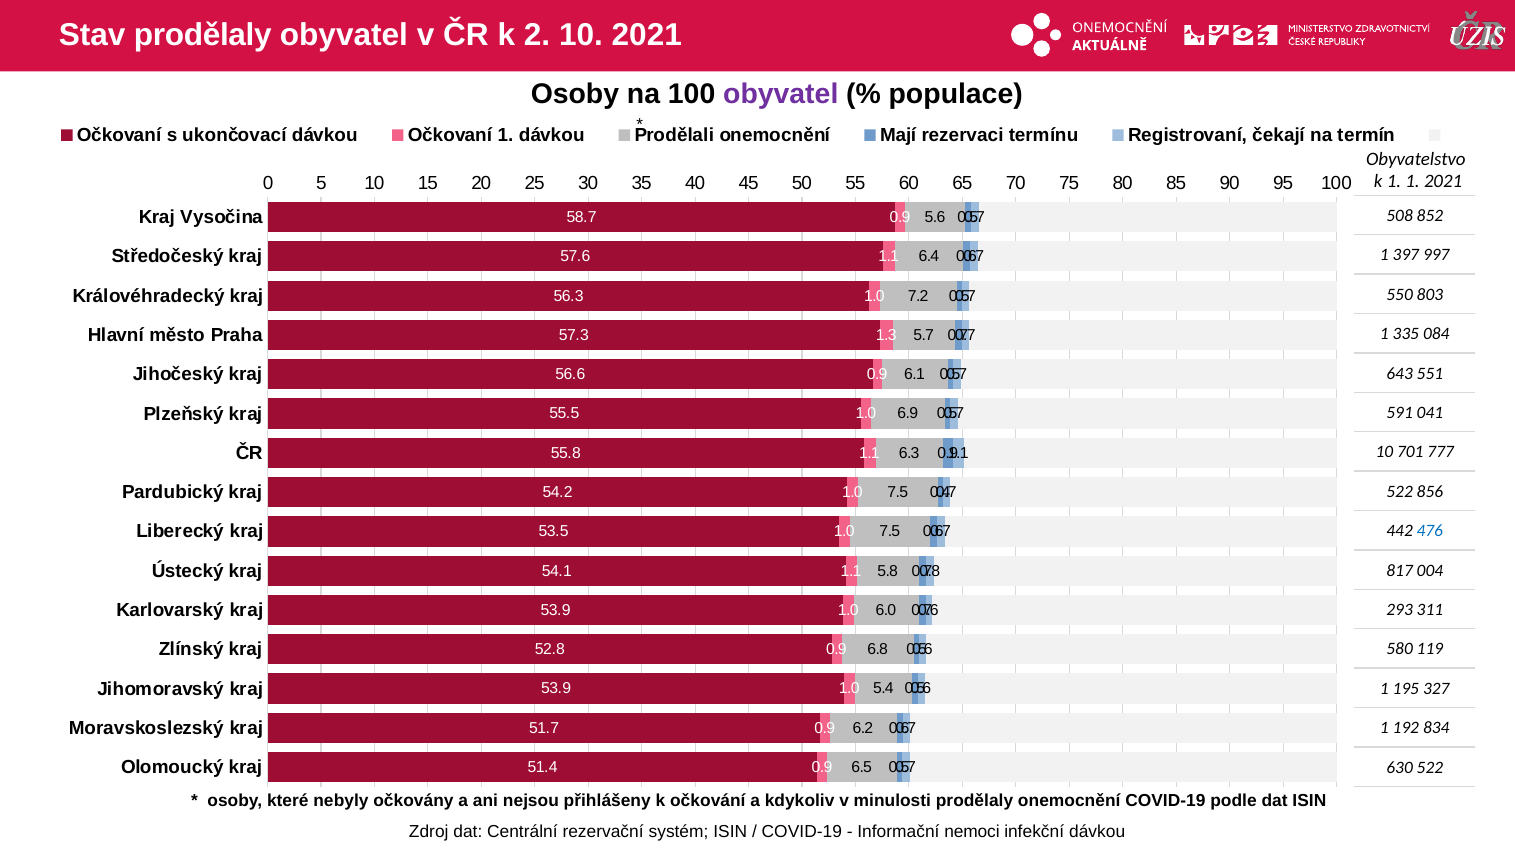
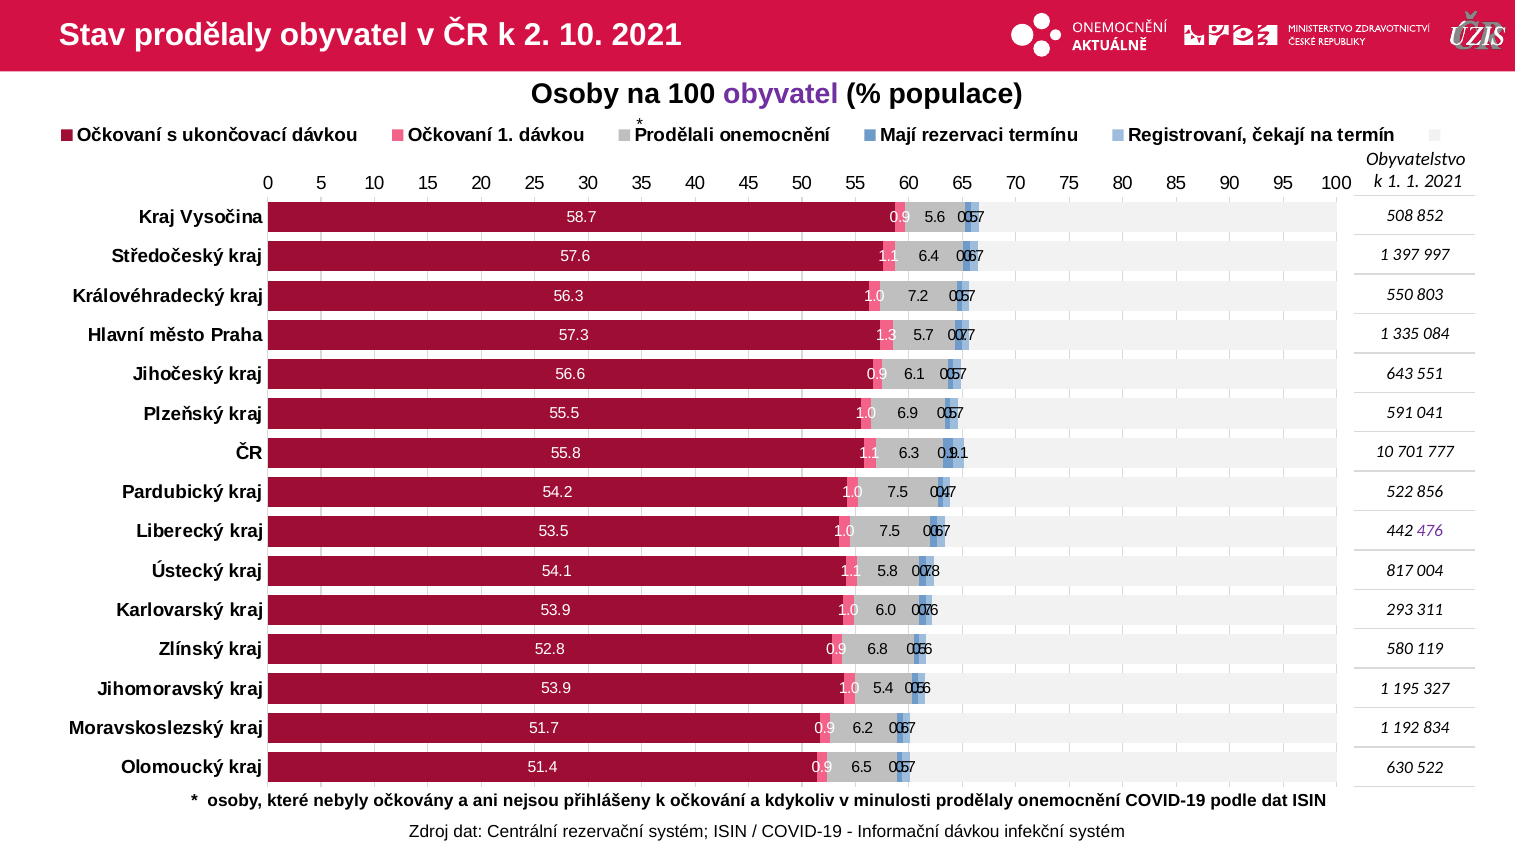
476 colour: blue -> purple (1430, 531)
Informační nemoci: nemoci -> dávkou (972, 832)
infekční dávkou: dávkou -> systém (1097, 832)
